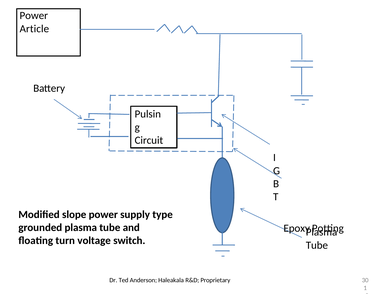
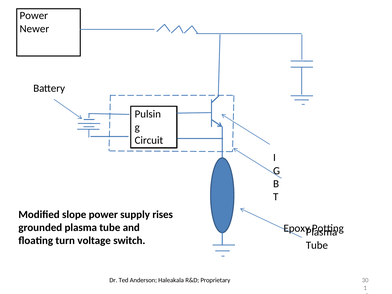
Article: Article -> Newer (34, 29)
type: type -> rises (163, 214)
